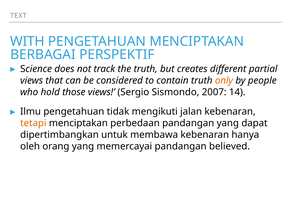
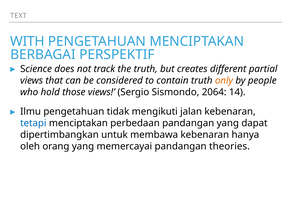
2007: 2007 -> 2064 (214, 92)
tetapi colour: orange -> blue (33, 123)
believed: believed -> theories (229, 147)
